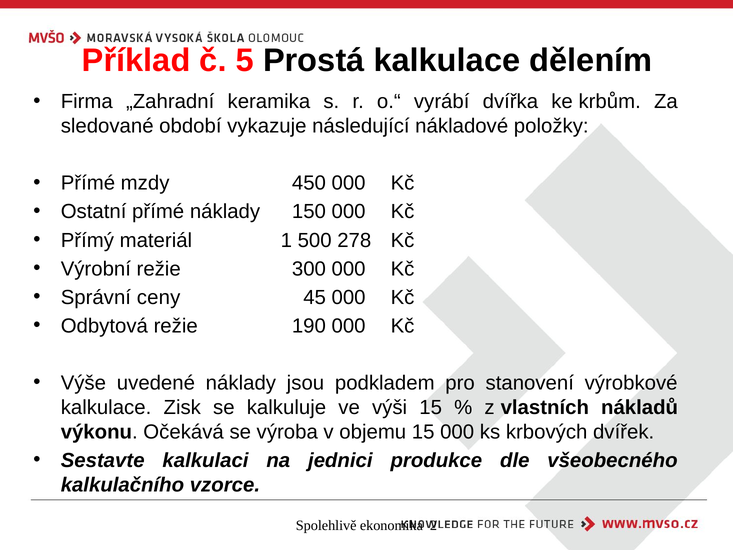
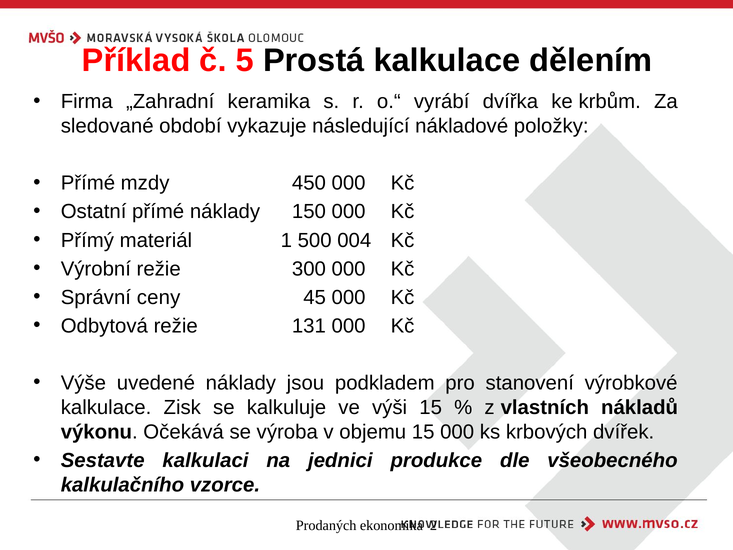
278: 278 -> 004 (354, 240)
190: 190 -> 131 (309, 326)
Spolehlivě: Spolehlivě -> Prodaných (326, 525)
